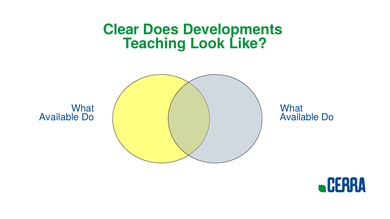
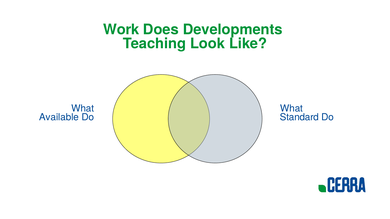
Clear: Clear -> Work (121, 30)
Available: Available -> Standard (299, 117)
